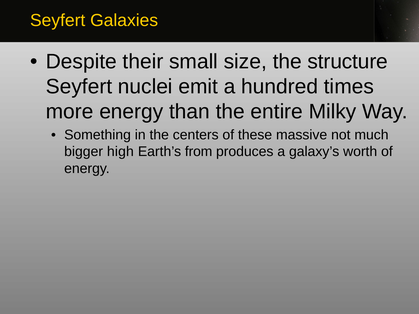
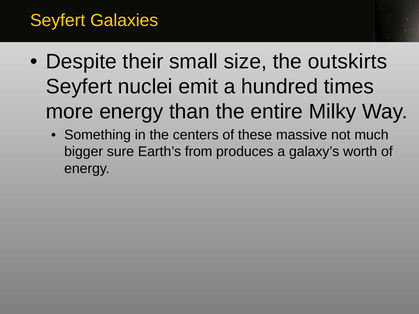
structure: structure -> outskirts (348, 62)
high: high -> sure (120, 152)
